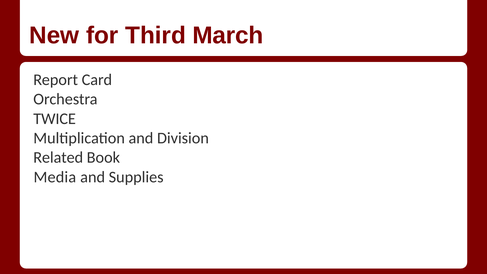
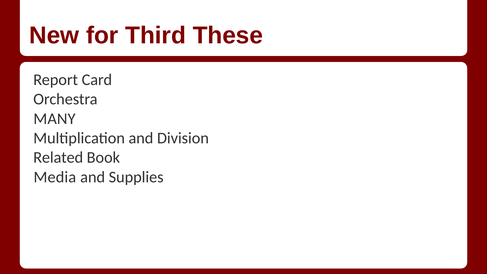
March: March -> These (228, 35)
TWICE: TWICE -> MANY (54, 119)
